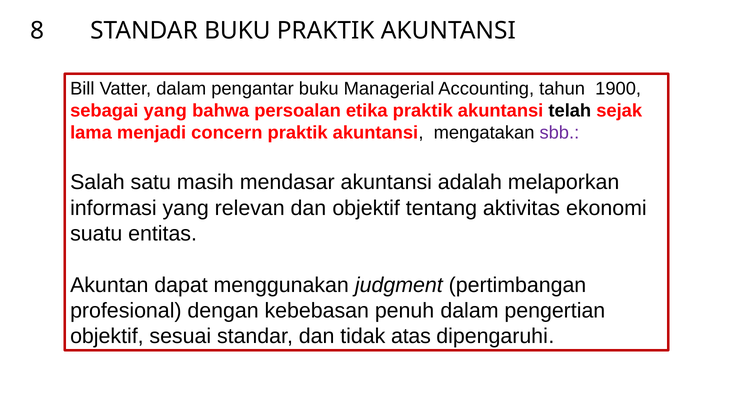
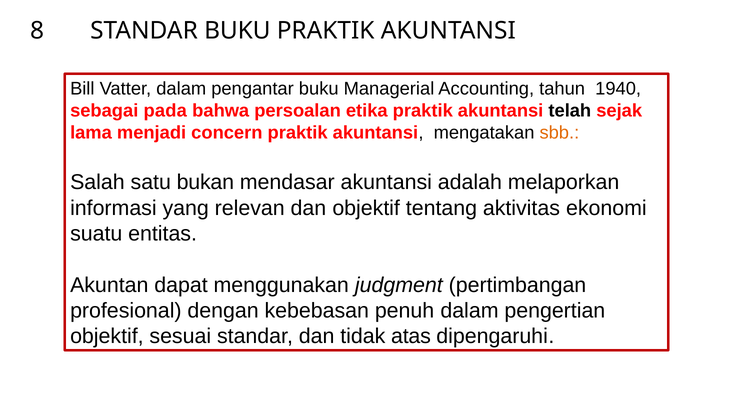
1900: 1900 -> 1940 (618, 89)
sebagai yang: yang -> pada (165, 111)
sbb colour: purple -> orange (559, 133)
masih: masih -> bukan (205, 182)
